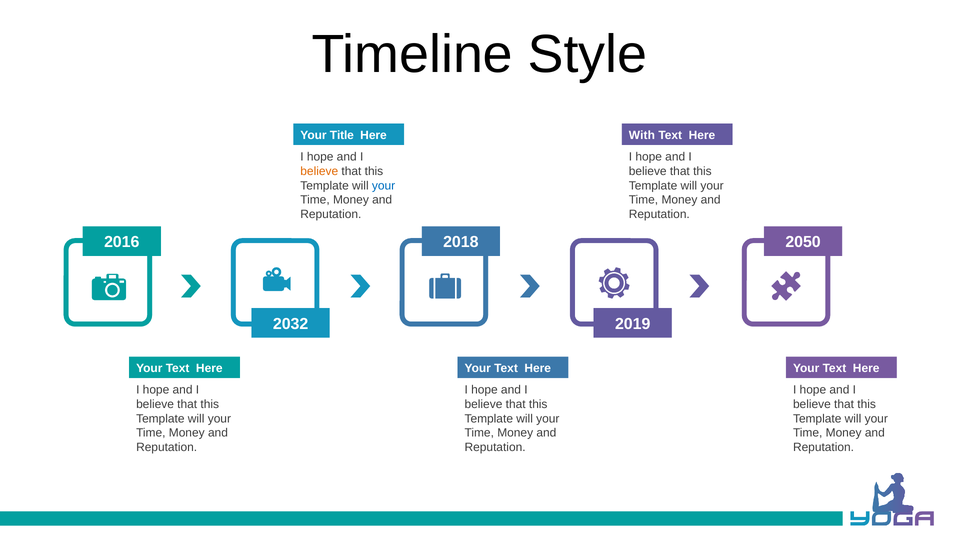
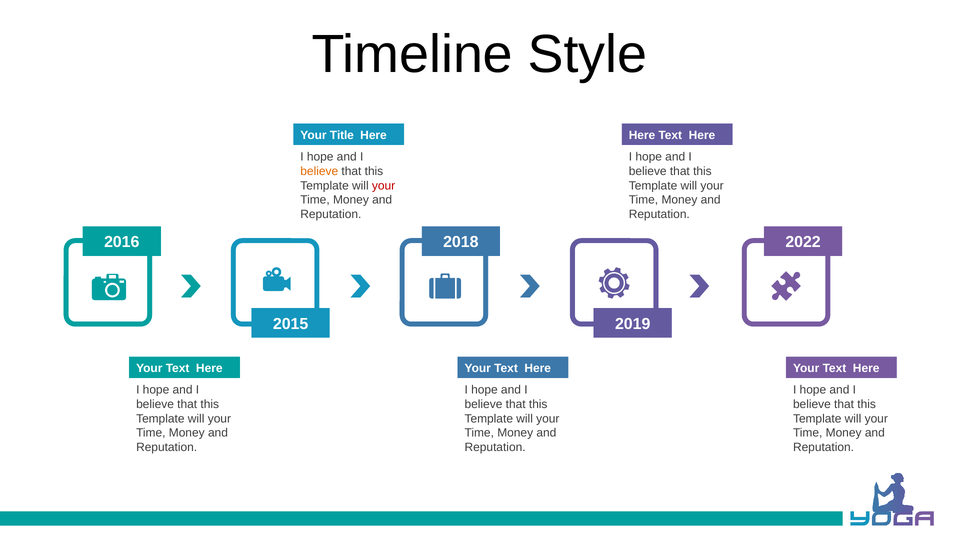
With: With -> Here (642, 135)
your colour: blue -> red (384, 186)
2050: 2050 -> 2022 (803, 242)
2032: 2032 -> 2015 (291, 324)
